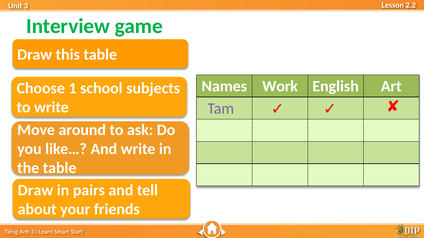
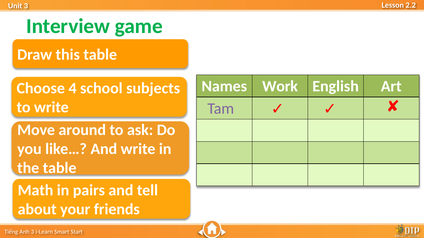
1: 1 -> 4 (73, 89)
Draw: Draw -> Math (36, 191)
